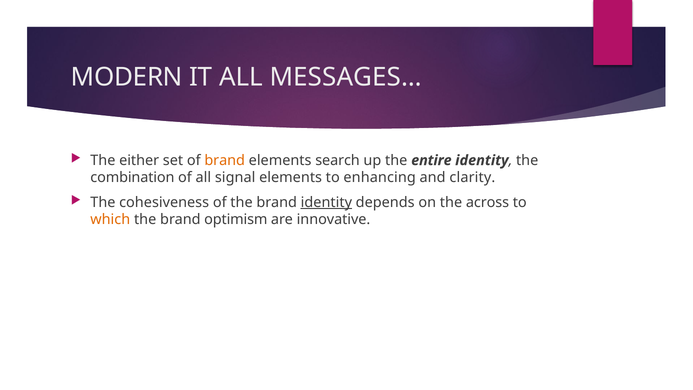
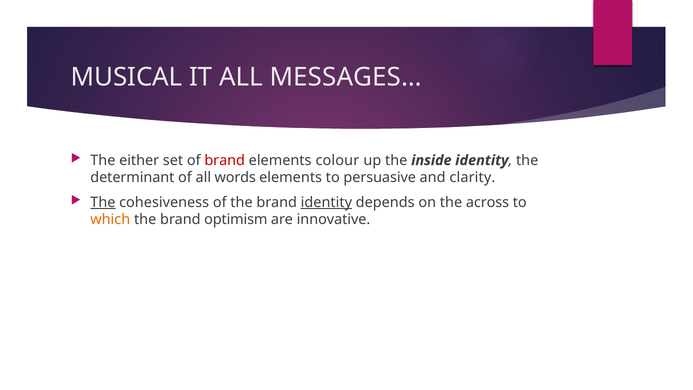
MODERN: MODERN -> MUSICAL (127, 77)
brand colour: orange -> red (225, 160)
search: search -> colour (337, 160)
entire: entire -> inside (431, 160)
combination: combination -> determinant (132, 178)
signal: signal -> words (235, 178)
enhancing: enhancing -> persuasive (380, 178)
The underline: none -> present (103, 202)
